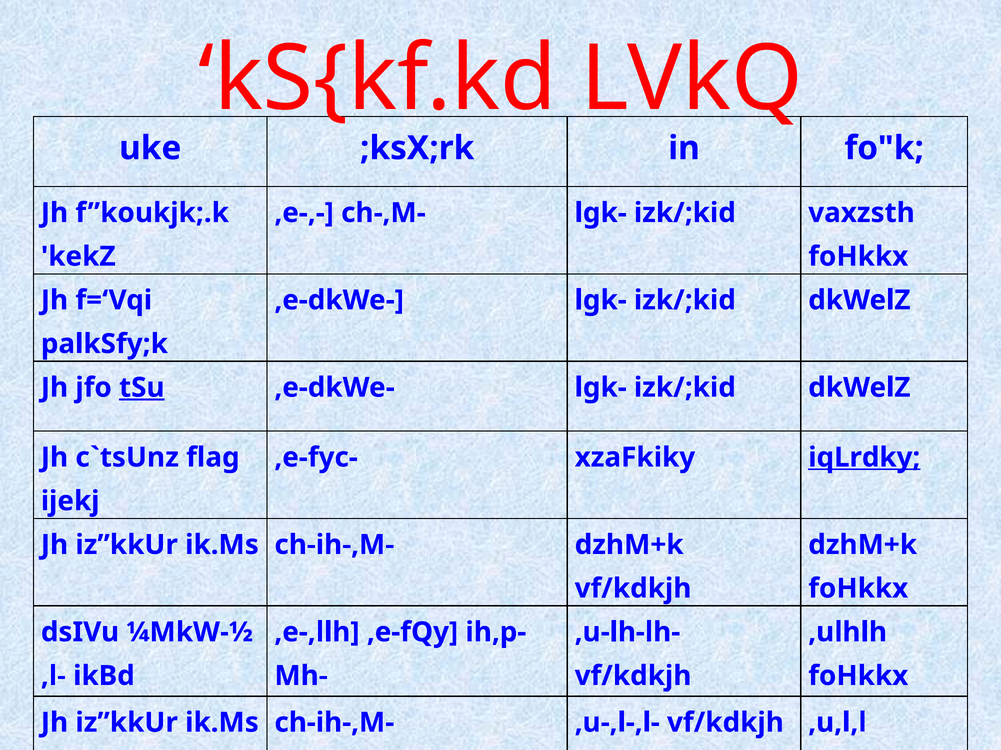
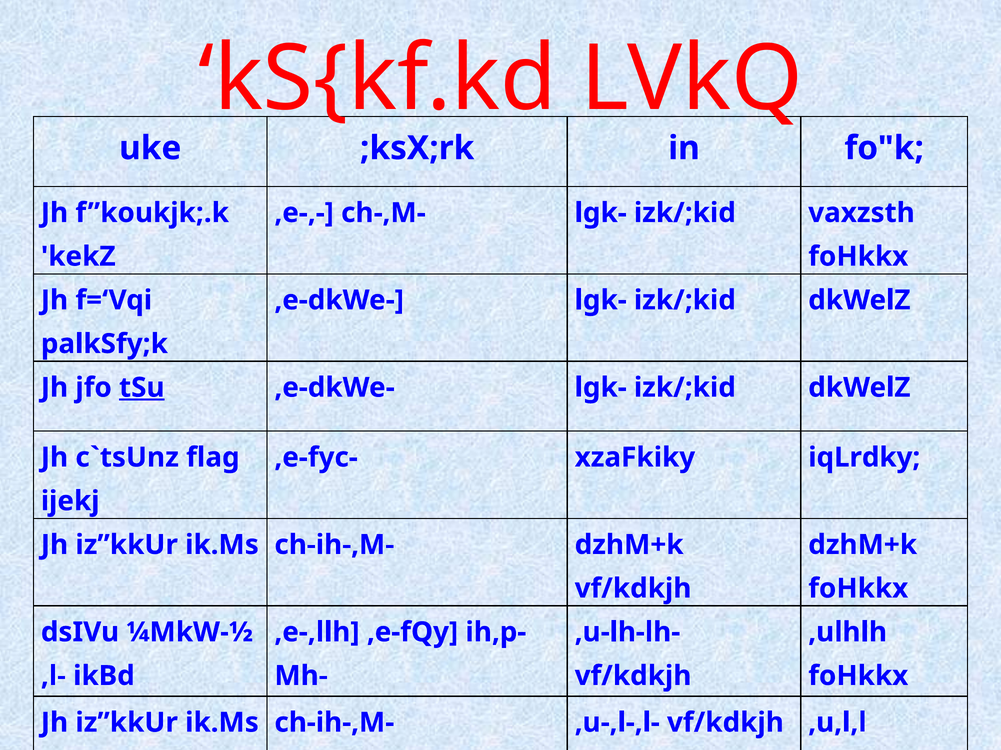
iqLrdky underline: present -> none (864, 458)
